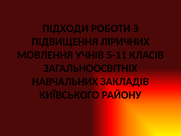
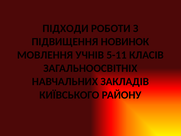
ЛІРИЧНИХ: ЛІРИЧНИХ -> НОВИНОК (125, 42)
